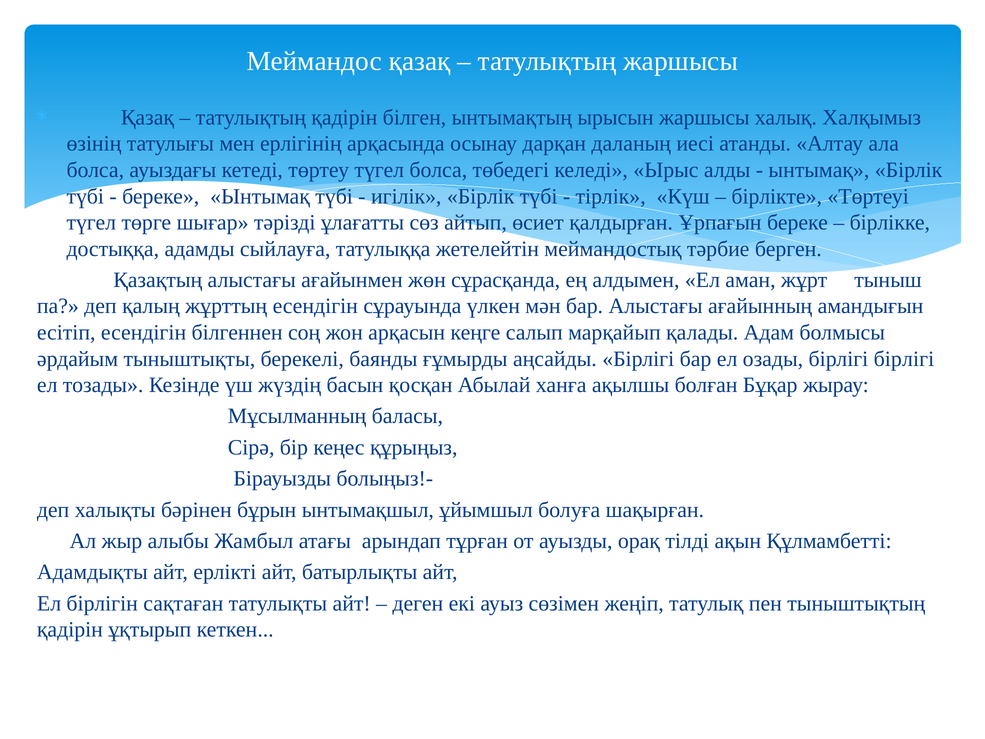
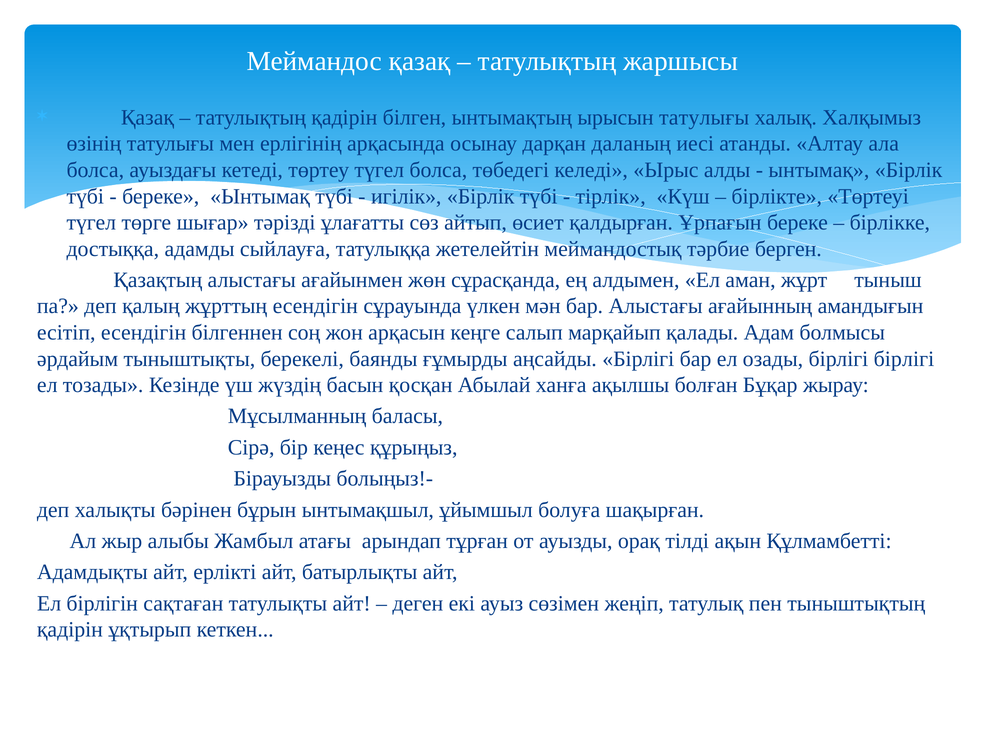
ырысын жаршысы: жаршысы -> татулығы (704, 117)
